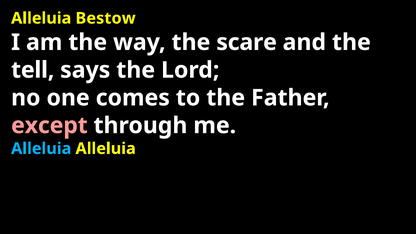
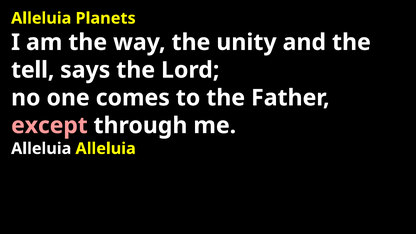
Bestow: Bestow -> Planets (106, 18)
scare: scare -> unity (246, 42)
Alleluia colour: light blue -> white (41, 149)
